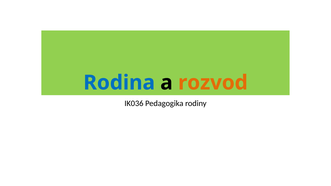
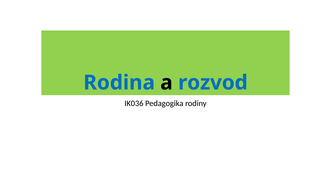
rozvod colour: orange -> blue (213, 83)
